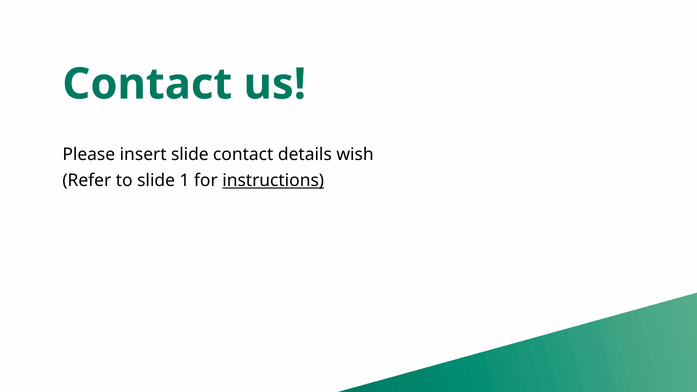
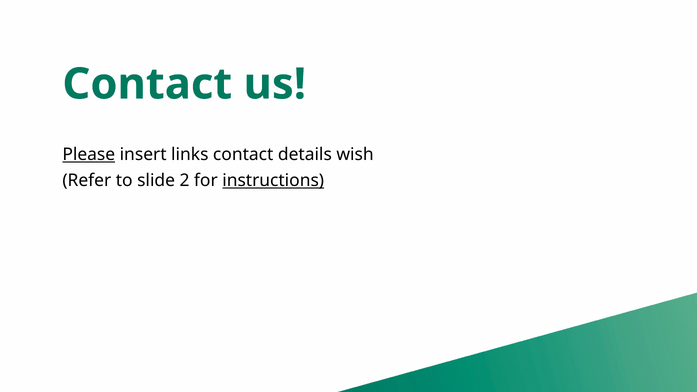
Please underline: none -> present (89, 154)
insert slide: slide -> links (190, 154)
1: 1 -> 2 (185, 180)
